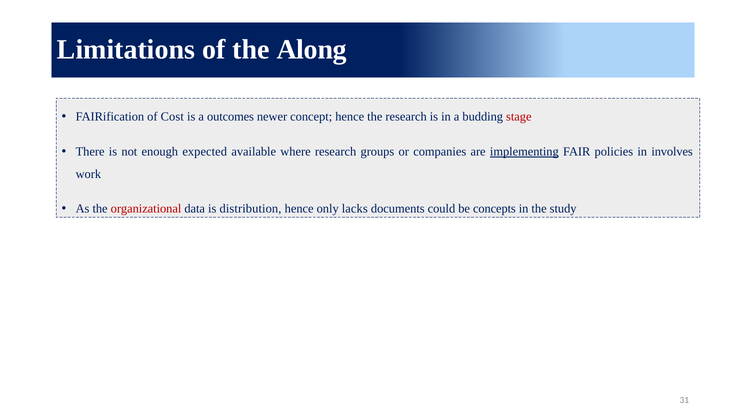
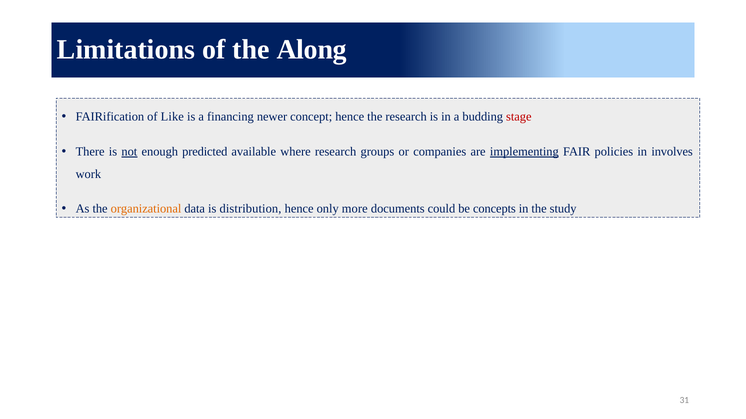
Cost: Cost -> Like (172, 117)
outcomes: outcomes -> financing (230, 117)
not underline: none -> present (129, 152)
expected: expected -> predicted (205, 152)
organizational colour: red -> orange (146, 209)
lacks: lacks -> more (355, 209)
